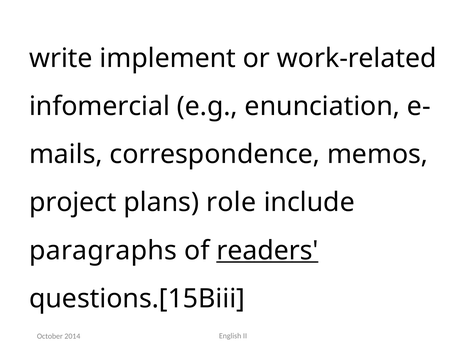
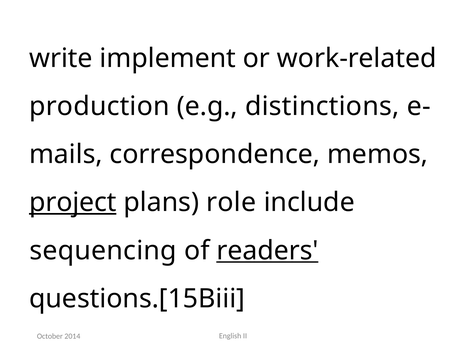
infomercial: infomercial -> production (99, 106)
enunciation: enunciation -> distinctions (322, 106)
project underline: none -> present (73, 202)
paragraphs: paragraphs -> sequencing (103, 250)
